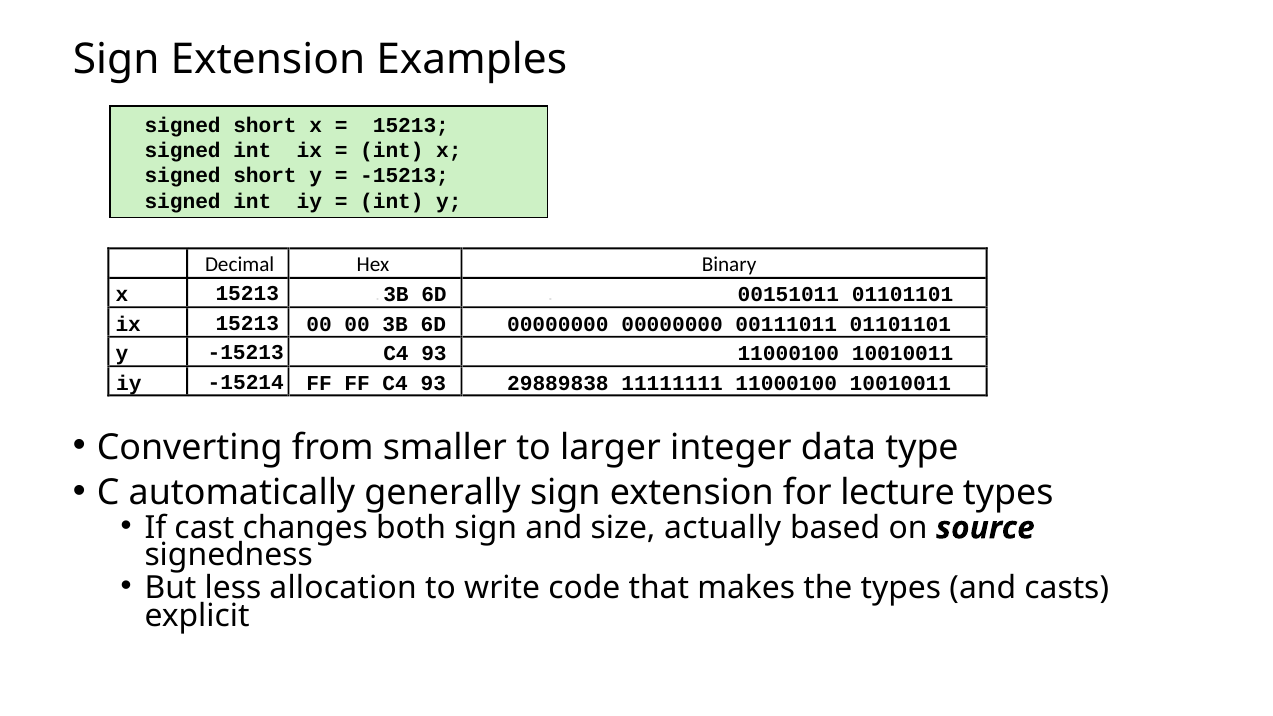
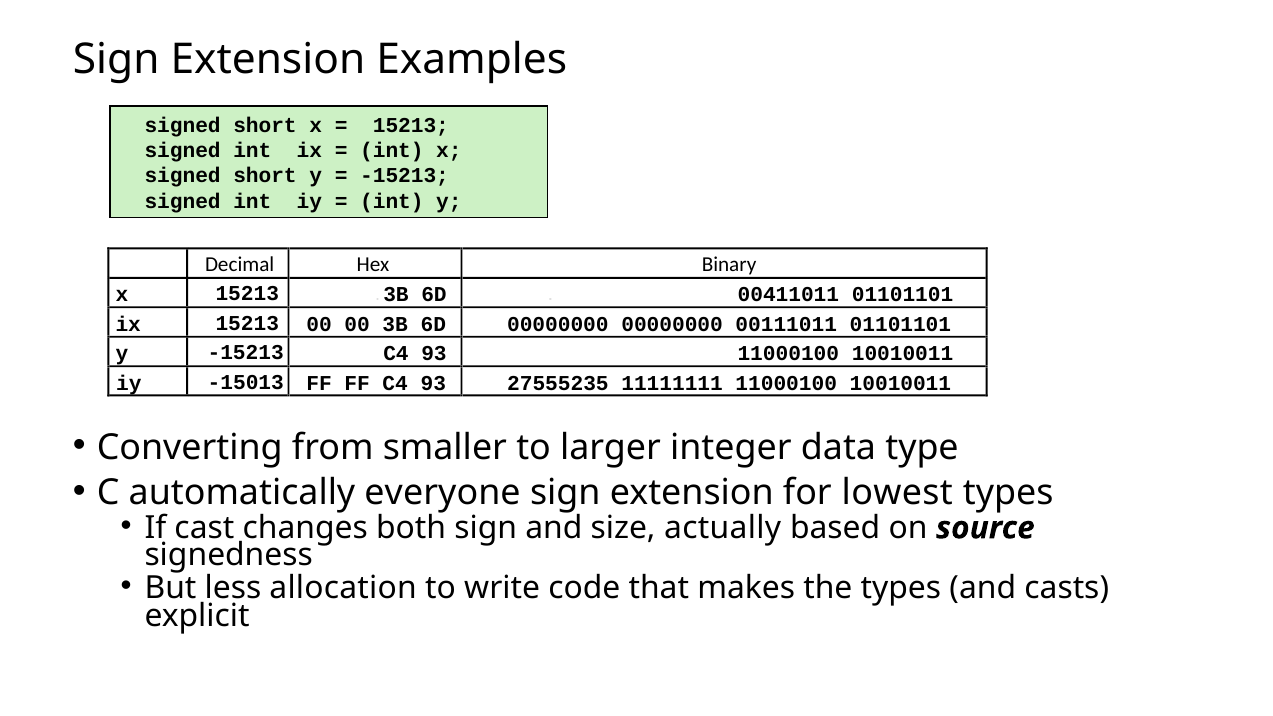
00151011: 00151011 -> 00411011 (788, 295)
-15214: -15214 -> -15013 (246, 382)
29889838: 29889838 -> 27555235 (558, 383)
generally: generally -> everyone (443, 493)
lecture: lecture -> lowest (897, 493)
